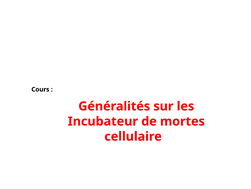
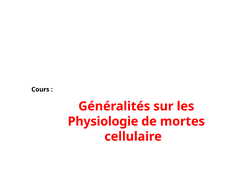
Incubateur: Incubateur -> Physiologie (103, 121)
